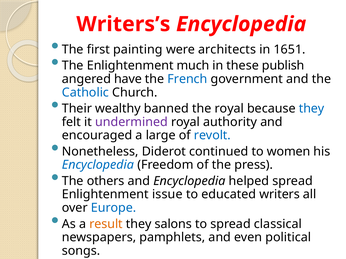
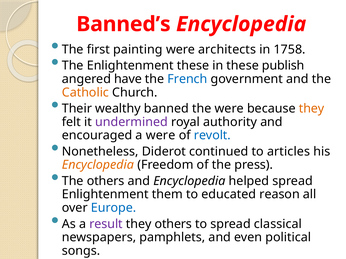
Writers’s: Writers’s -> Banned’s (123, 24)
1651: 1651 -> 1758 (290, 50)
Enlightenment much: much -> these (193, 66)
Catholic colour: blue -> orange (85, 93)
the royal: royal -> were (229, 109)
they colour: blue -> orange (312, 109)
a large: large -> were (161, 136)
women: women -> articles (289, 152)
Encyclopedia colour: blue -> orange (98, 165)
issue: issue -> them (167, 195)
writers: writers -> reason (280, 195)
result colour: orange -> purple (106, 224)
they salons: salons -> others (173, 224)
